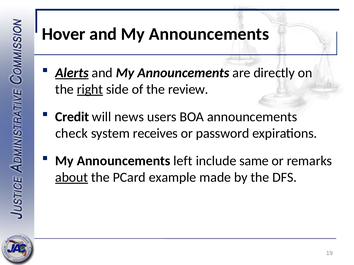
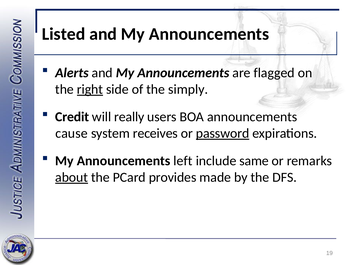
Hover: Hover -> Listed (64, 34)
Alerts underline: present -> none (72, 73)
directly: directly -> flagged (274, 73)
review: review -> simply (188, 89)
news: news -> really (129, 117)
check: check -> cause (72, 134)
password underline: none -> present (223, 134)
example: example -> provides (173, 178)
